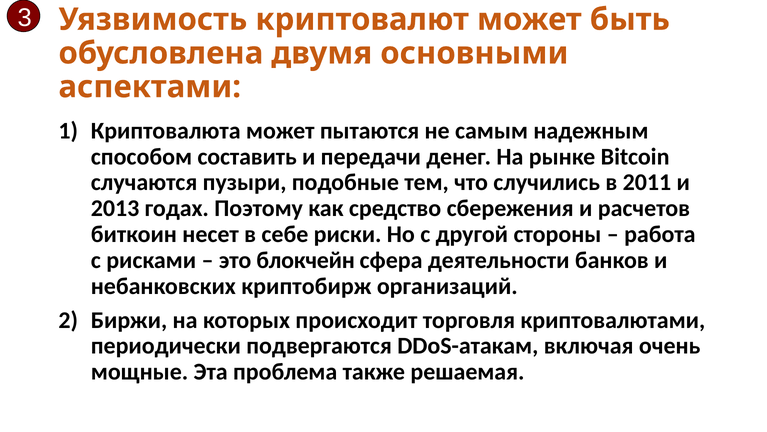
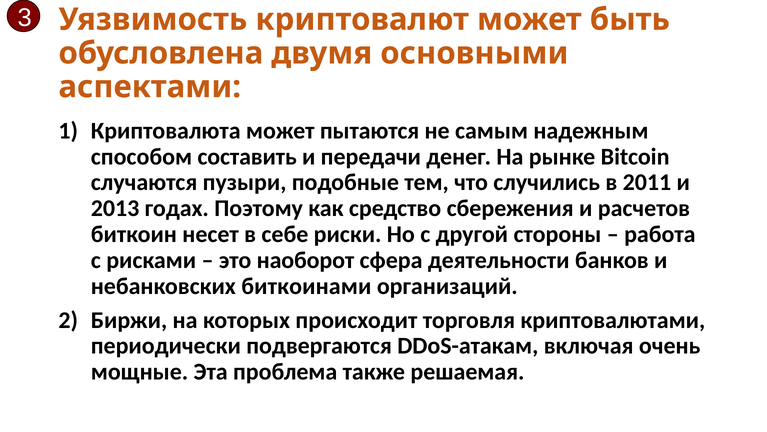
блокчейн: блокчейн -> наоборот (306, 260)
криптобирж: криптобирж -> биткоинами (306, 286)
